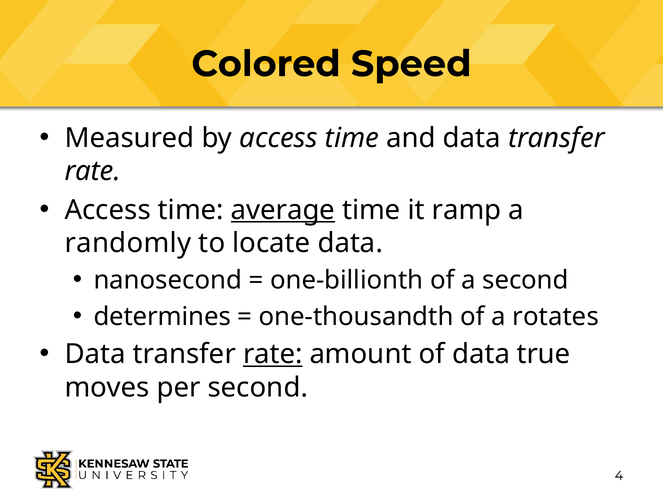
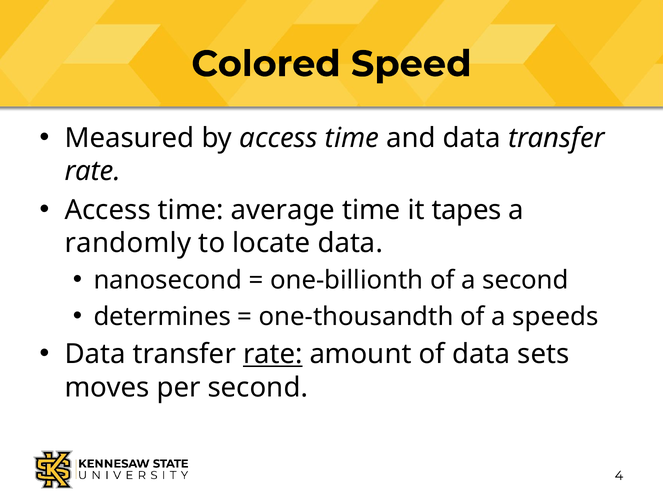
average underline: present -> none (283, 210)
ramp: ramp -> tapes (467, 210)
rotates: rotates -> speeds (556, 316)
true: true -> sets (543, 354)
